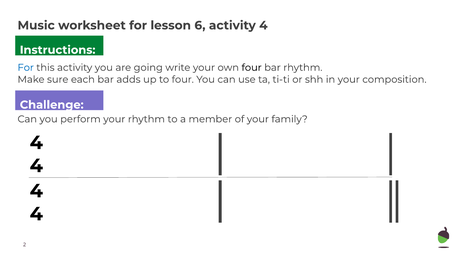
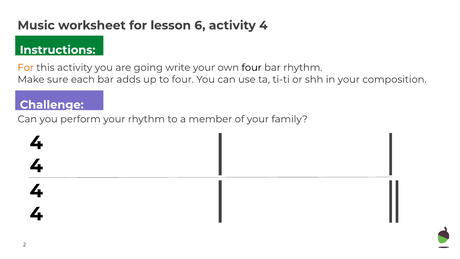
For colour: blue -> orange (26, 67)
